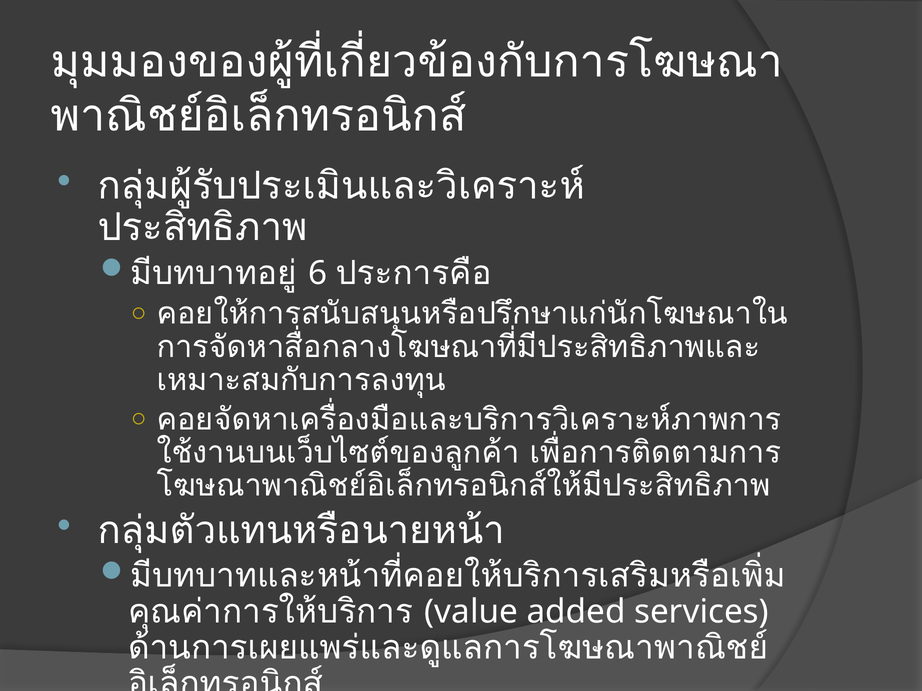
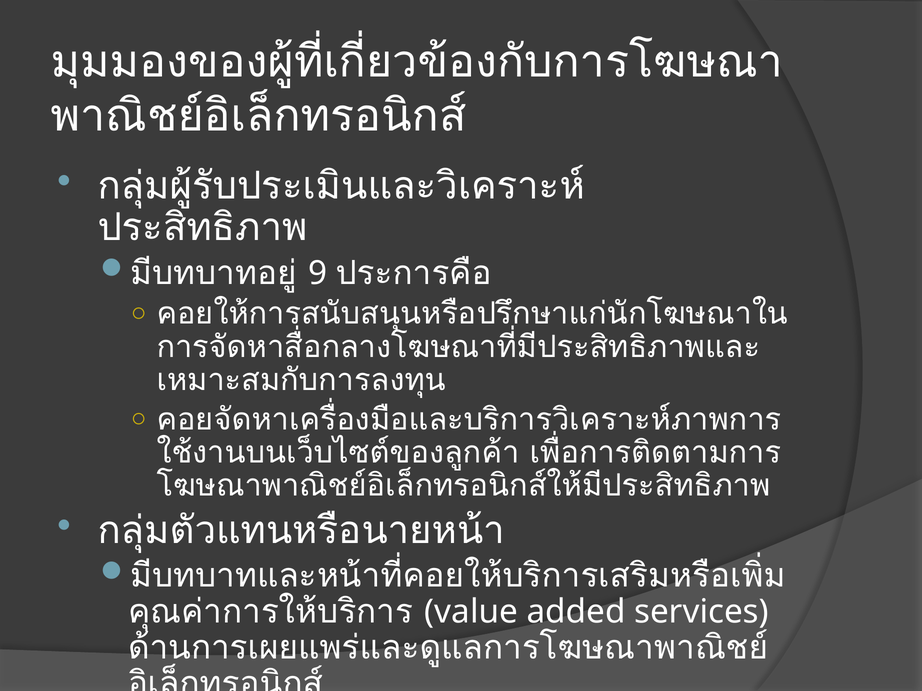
6: 6 -> 9 (318, 273)
